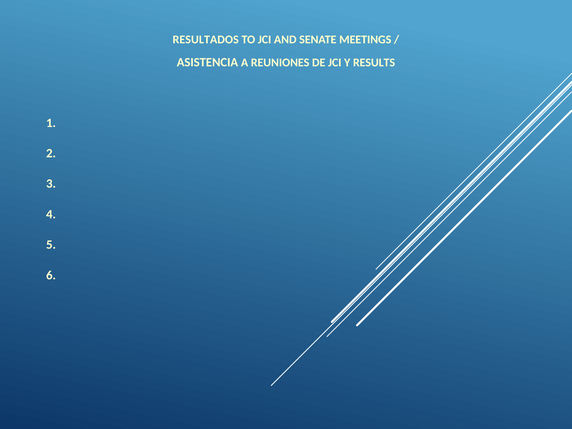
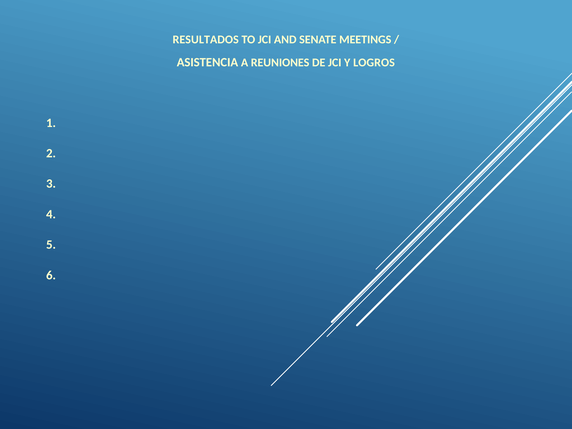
RESULTS: RESULTS -> LOGROS (374, 63)
